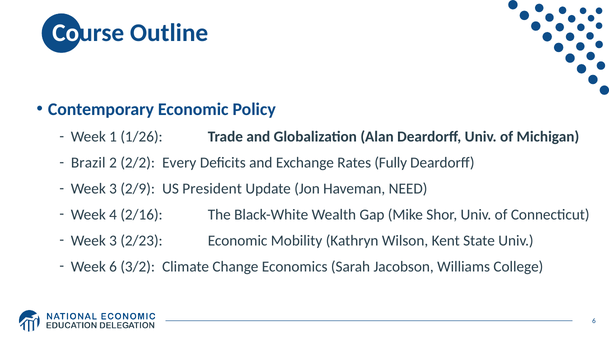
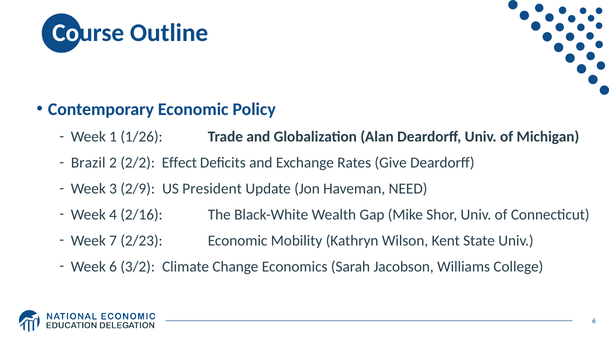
Every: Every -> Effect (179, 162)
Fully: Fully -> Give (391, 162)
3: 3 -> 7 (113, 240)
